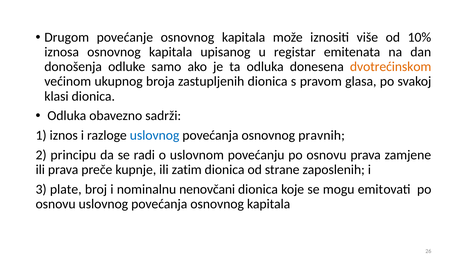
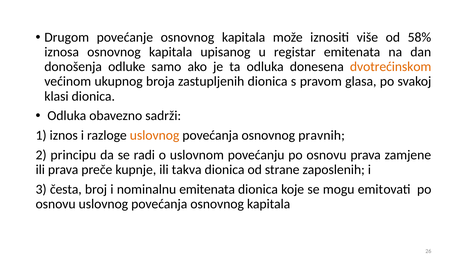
10%: 10% -> 58% (419, 37)
uslovnog colour: blue -> orange (155, 135)
zatim: zatim -> takva (187, 169)
plate: plate -> česta (66, 189)
nominalnu nenovčani: nenovčani -> emitenata (207, 189)
